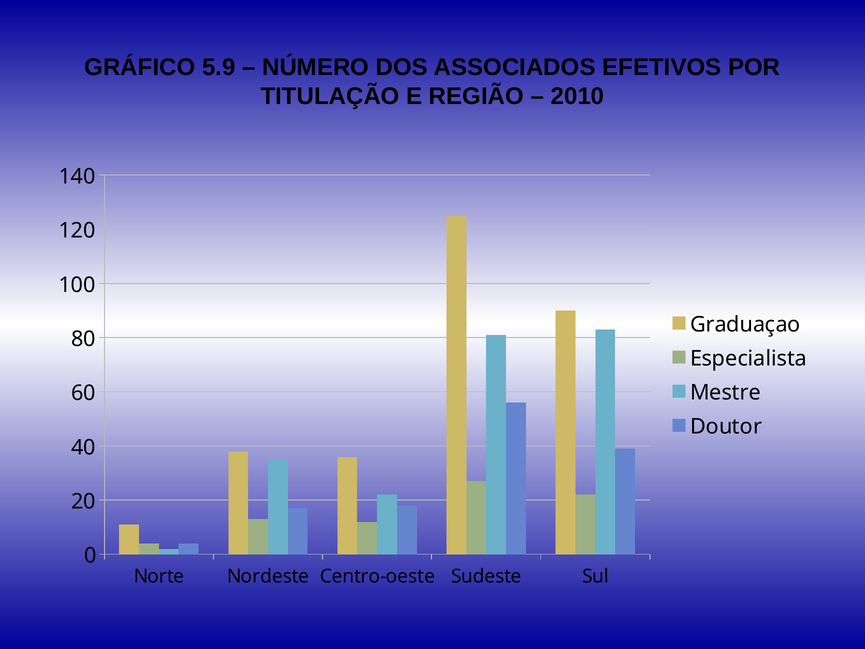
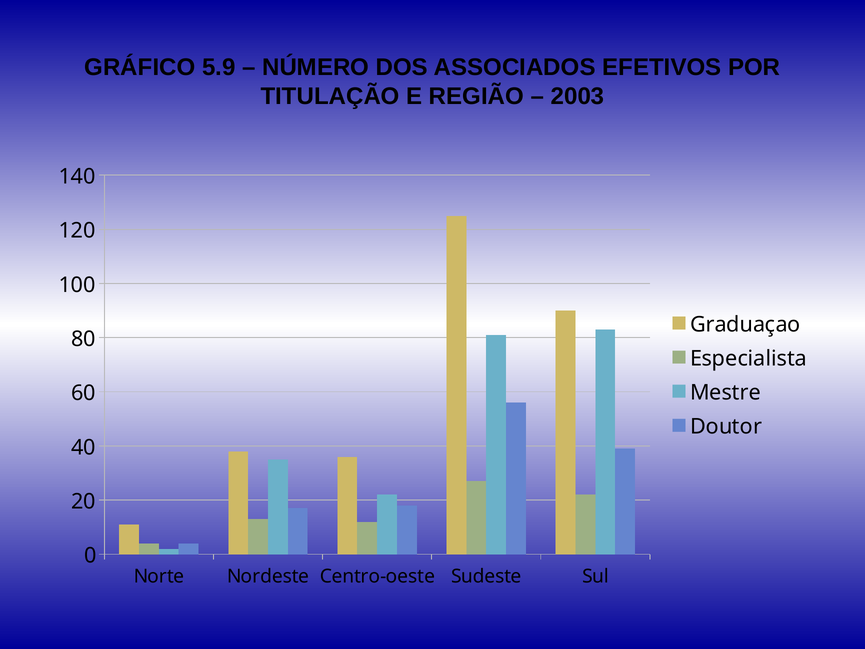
2010: 2010 -> 2003 (578, 96)
